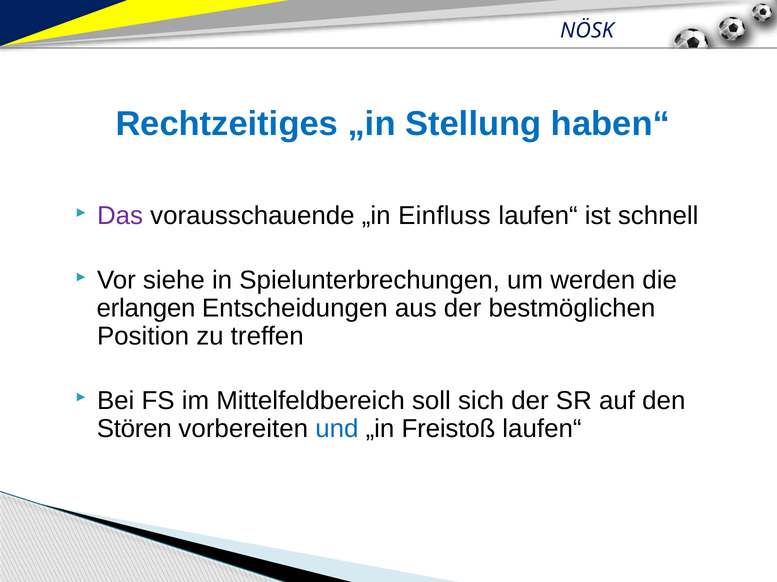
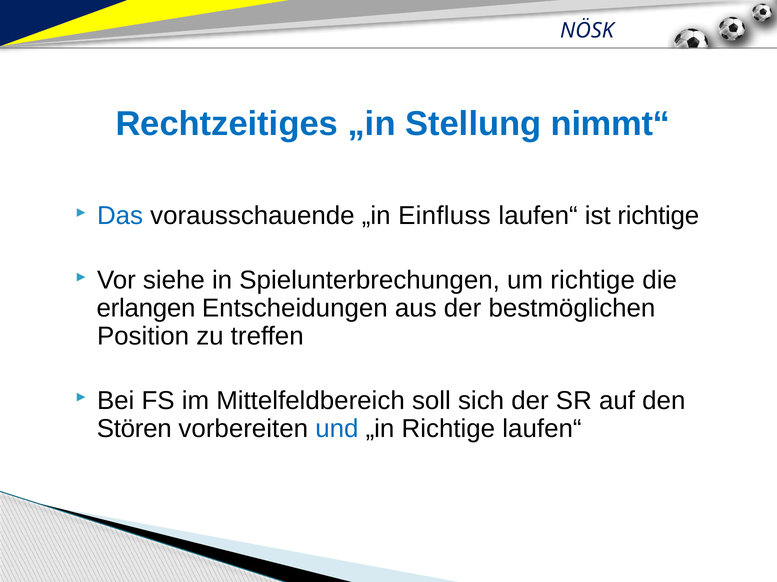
haben“: haben“ -> nimmt“ (611, 124)
Das colour: purple -> blue (120, 216)
ist schnell: schnell -> richtige (658, 216)
um werden: werden -> richtige (593, 281)
„in Freistoß: Freistoß -> Richtige (448, 429)
